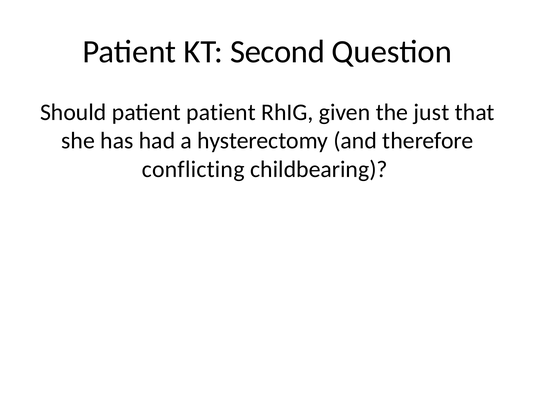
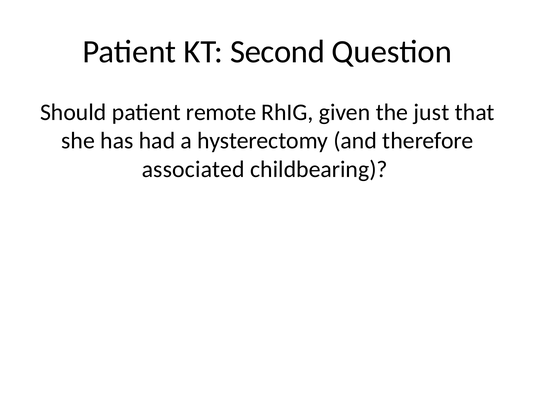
patient patient: patient -> remote (221, 112)
conflicting: conflicting -> associated (193, 169)
